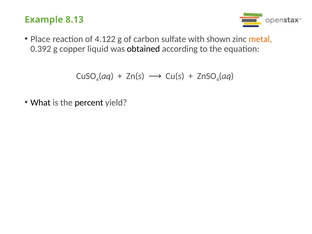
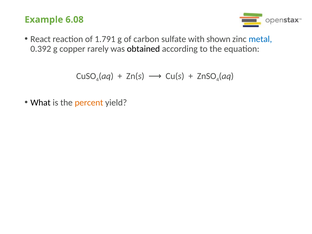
8.13: 8.13 -> 6.08 (75, 20)
Place: Place -> React (41, 39)
4.122: 4.122 -> 1.791 (105, 39)
metal colour: orange -> blue (260, 39)
liquid: liquid -> rarely (98, 49)
percent colour: black -> orange (89, 103)
